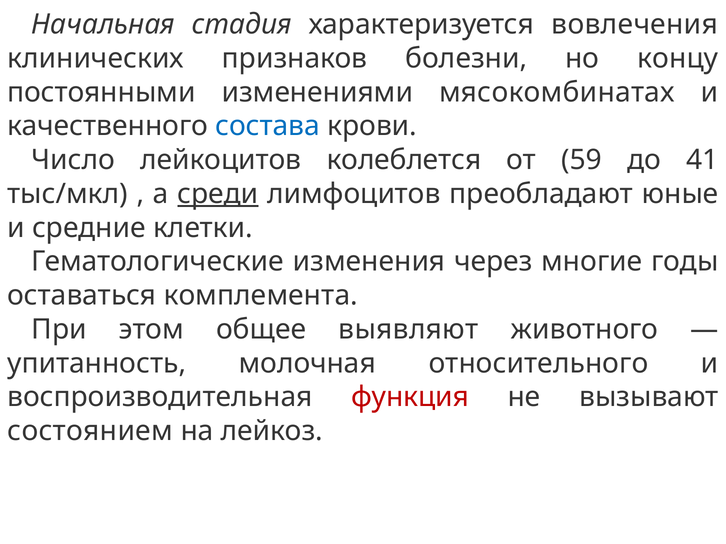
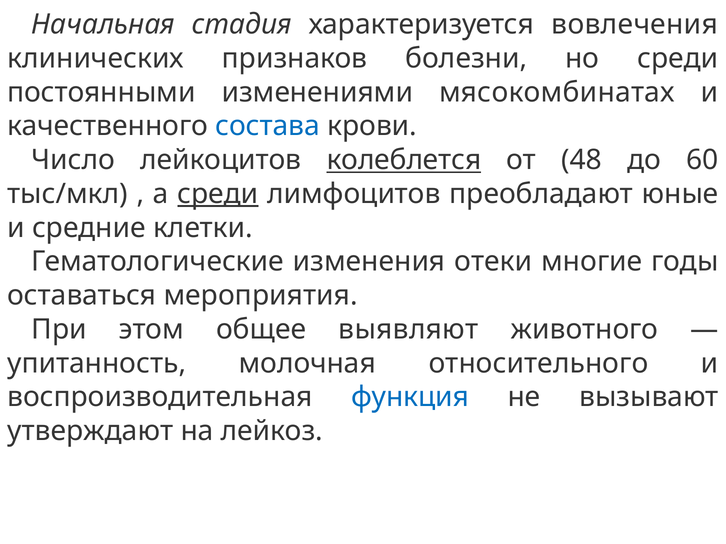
но концу: концу -> среди (678, 58)
колеблется underline: none -> present (404, 160)
59: 59 -> 48 (582, 160)
41: 41 -> 60 (702, 160)
через: через -> отеки (493, 262)
комплемента: комплемента -> мероприятия (261, 296)
функция colour: red -> blue (410, 397)
состоянием: состоянием -> утверждают (90, 431)
